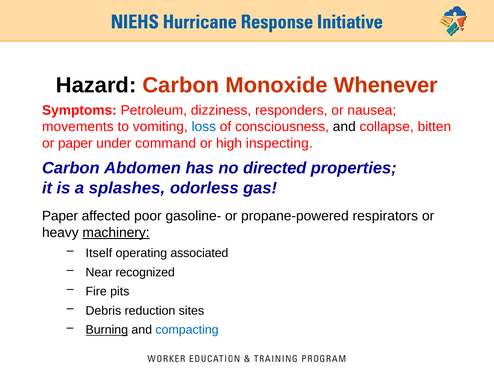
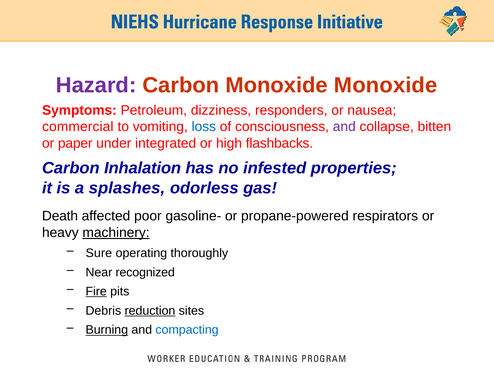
Hazard colour: black -> purple (96, 85)
Monoxide Whenever: Whenever -> Monoxide (386, 85)
movements: movements -> commercial (78, 127)
and colour: black -> purple (344, 127)
command: command -> integrated (166, 143)
inspecting: inspecting -> flashbacks (279, 143)
Abdomen: Abdomen -> Inhalation (143, 168)
directed: directed -> infested (275, 168)
Paper: Paper -> Death (60, 216)
Itself: Itself -> Sure (99, 253)
associated: associated -> thoroughly (199, 253)
Fire underline: none -> present (96, 292)
reduction underline: none -> present (150, 311)
